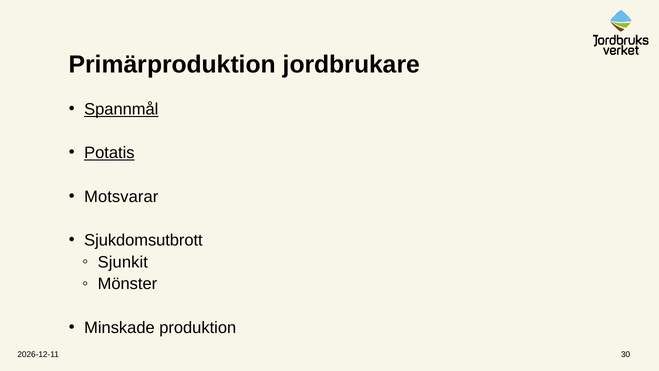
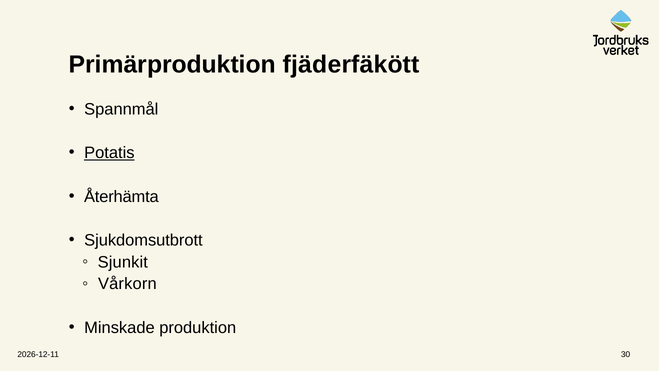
jordbrukare: jordbrukare -> fjäderfäkött (351, 65)
Spannmål underline: present -> none (121, 109)
Motsvarar: Motsvarar -> Återhämta (121, 196)
Mönster: Mönster -> Vårkorn (127, 284)
